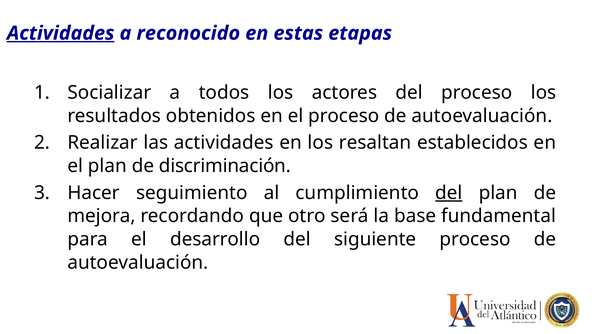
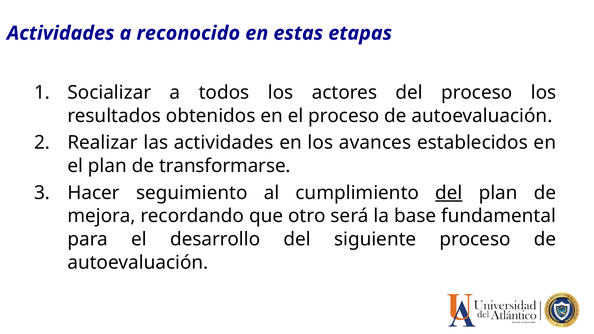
Actividades underline: present -> none (61, 33)
resaltan: resaltan -> avances (375, 143)
discriminación: discriminación -> transformarse (225, 166)
